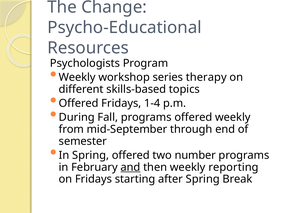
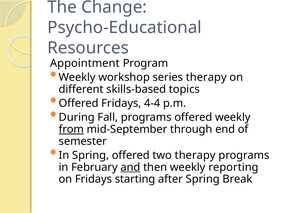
Psychologists: Psychologists -> Appointment (85, 63)
1-4: 1-4 -> 4-4 (152, 103)
from underline: none -> present (71, 129)
two number: number -> therapy (195, 155)
